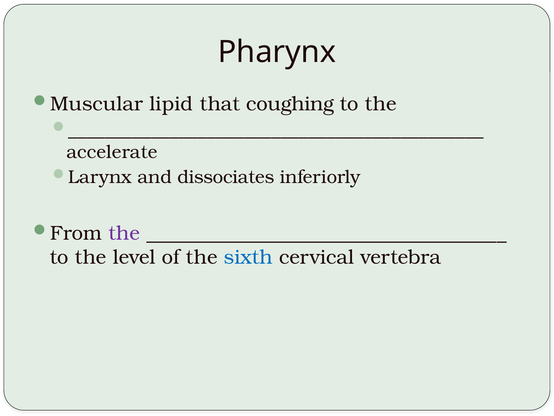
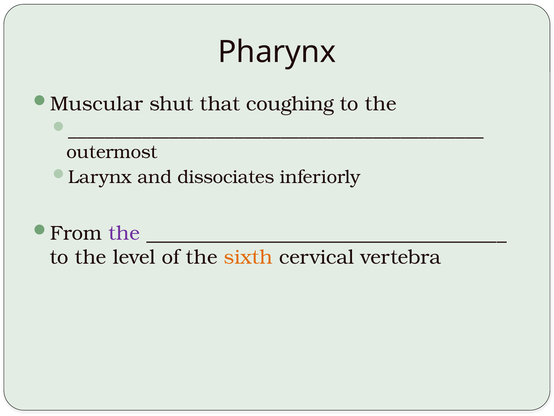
lipid: lipid -> shut (171, 104)
accelerate: accelerate -> outermost (112, 152)
sixth colour: blue -> orange (248, 257)
